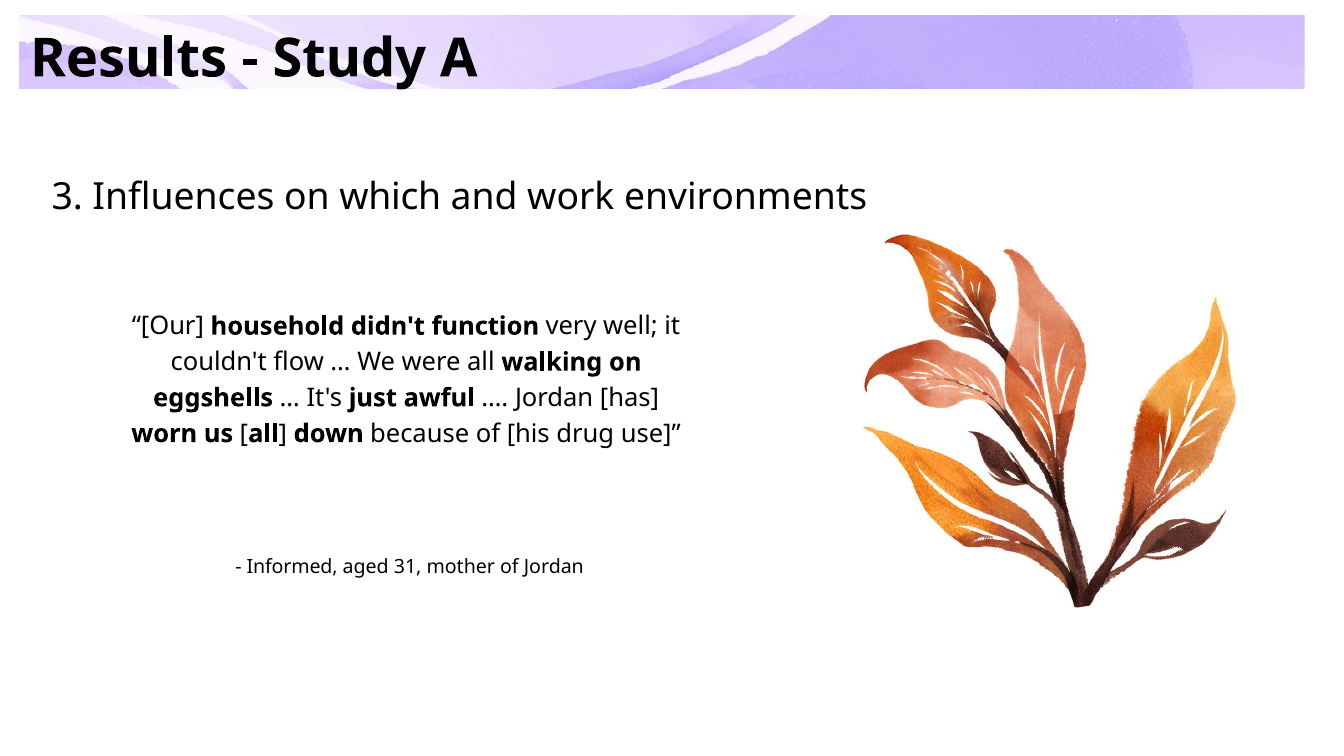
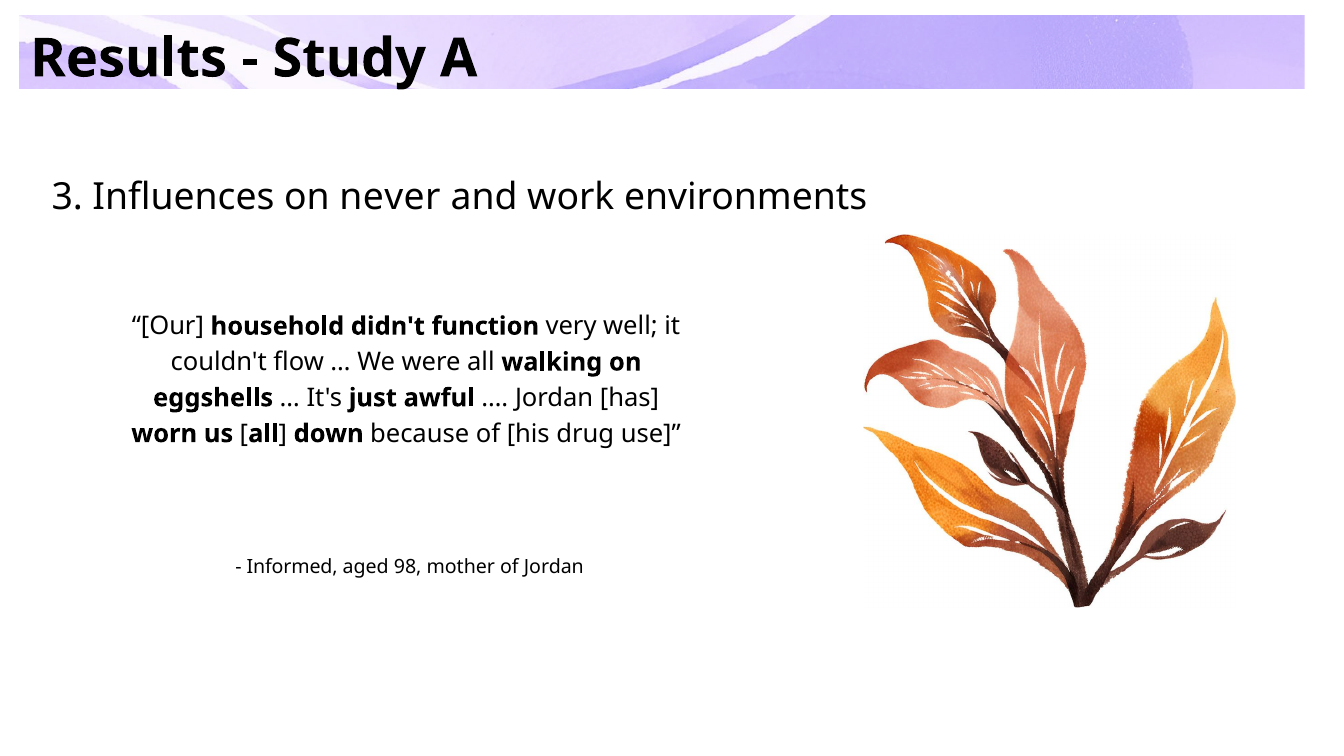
which: which -> never (390, 197)
31: 31 -> 98 (408, 567)
